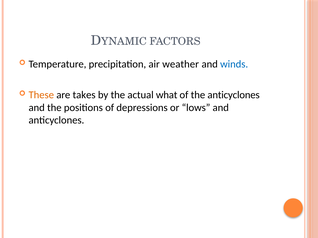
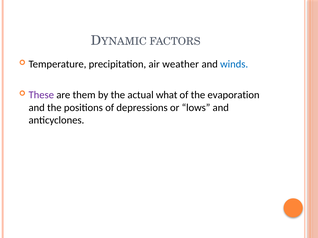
These colour: orange -> purple (41, 95)
takes: takes -> them (84, 95)
the anticyclones: anticyclones -> evaporation (234, 95)
